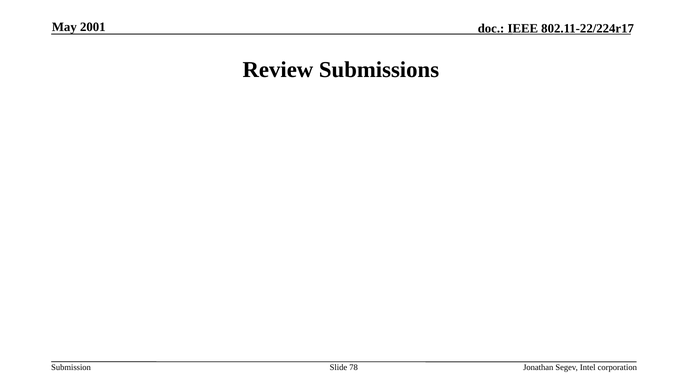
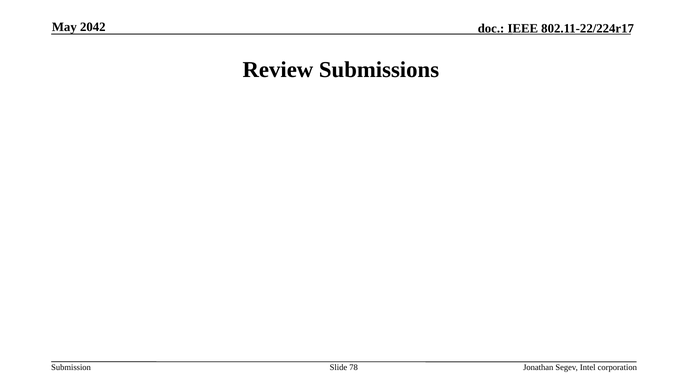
2001: 2001 -> 2042 (93, 27)
